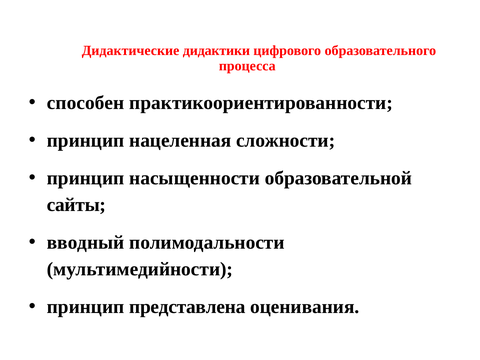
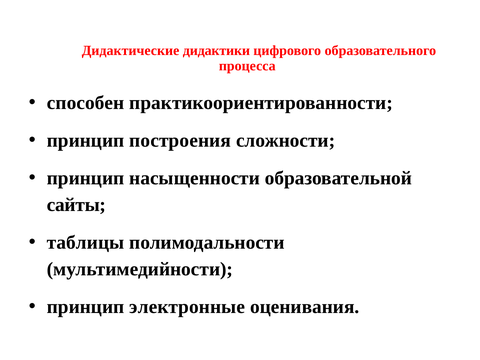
нацеленная: нацеленная -> построения (180, 140)
вводный: вводный -> таблицы (86, 242)
представлена: представлена -> электронные (187, 307)
